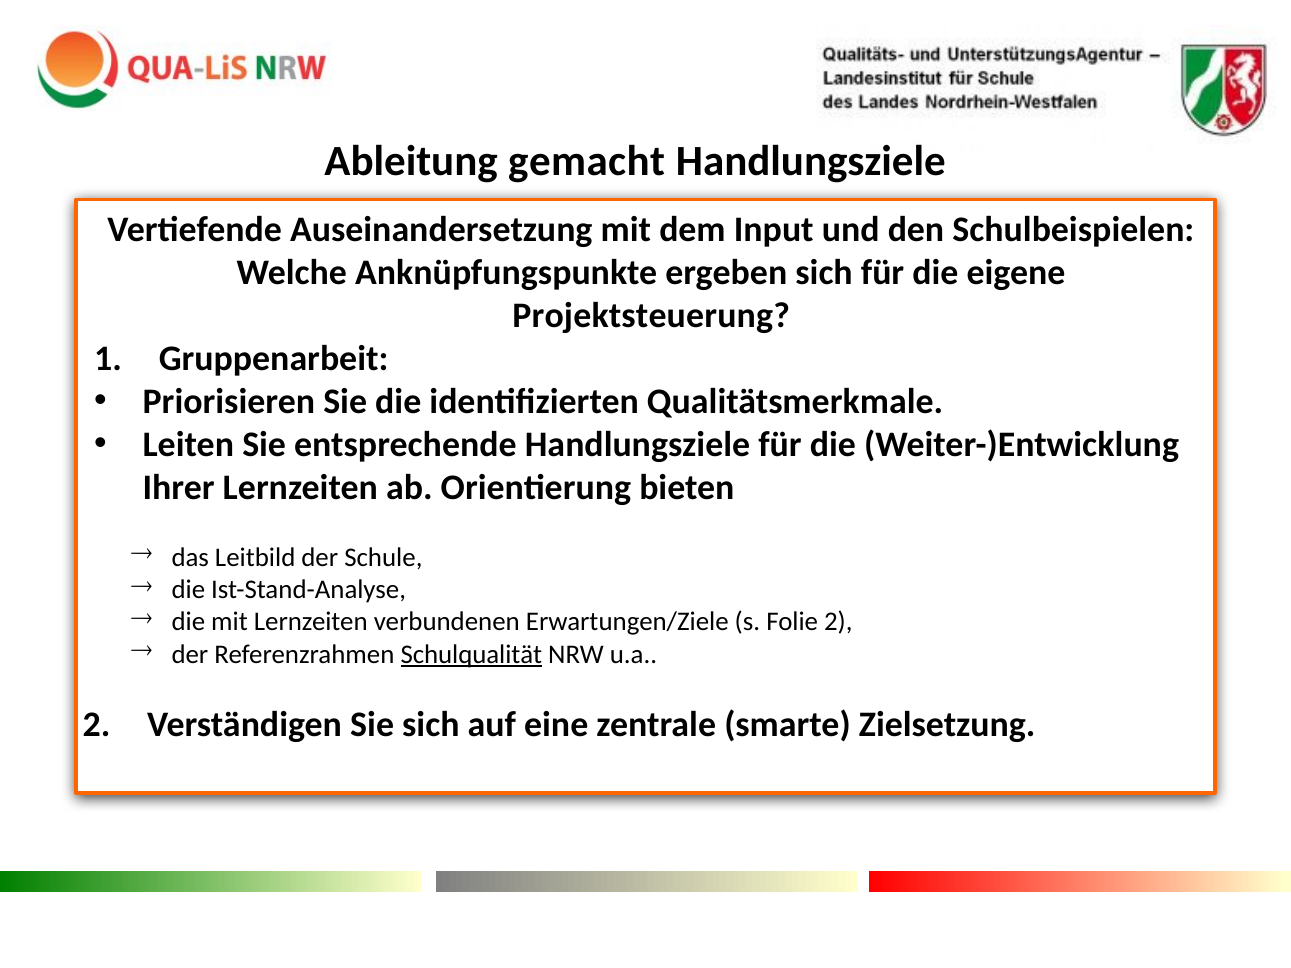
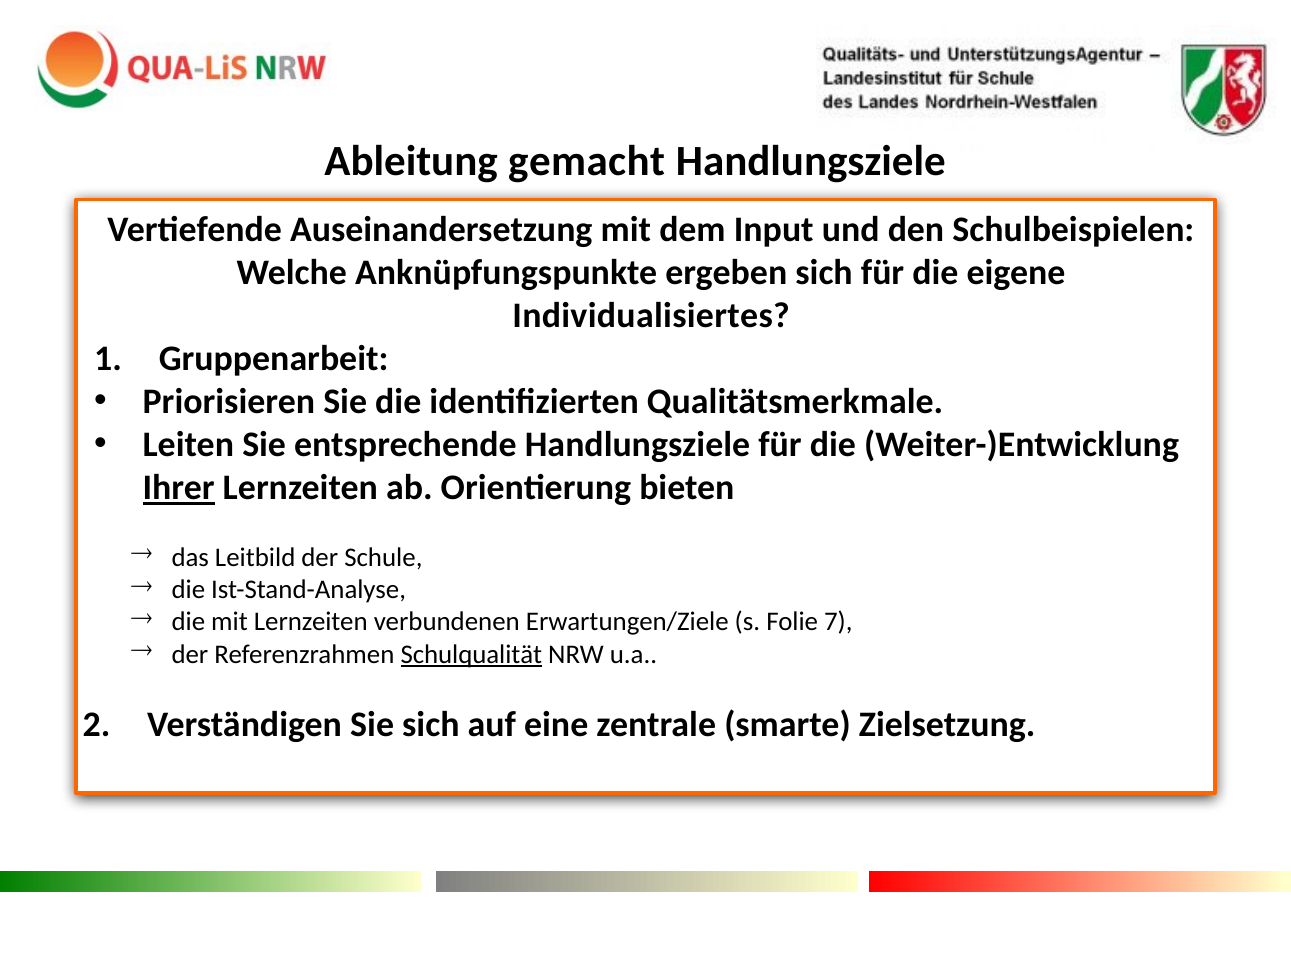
Projektsteuerung: Projektsteuerung -> Individualisiertes (651, 316)
Ihrer underline: none -> present (179, 488)
Folie 2: 2 -> 7 (838, 622)
